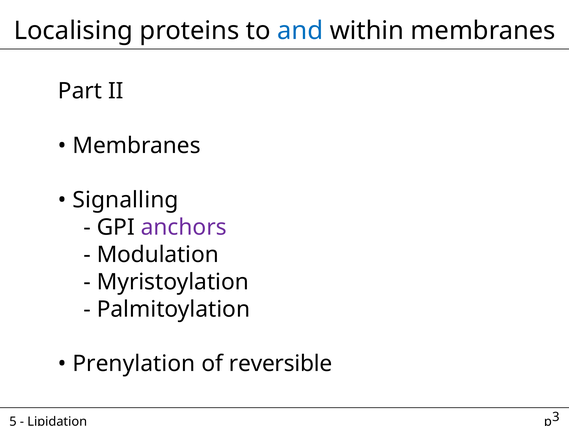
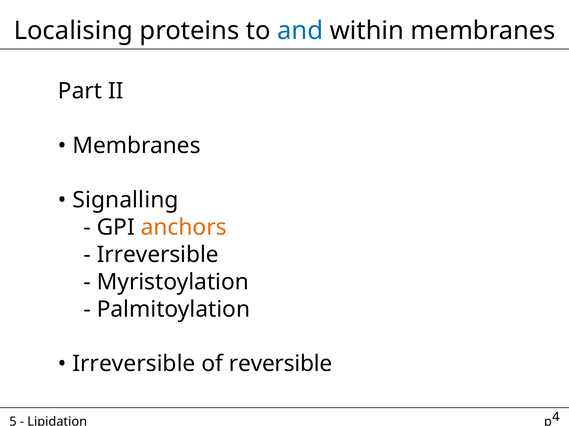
anchors colour: purple -> orange (184, 228)
Modulation: Modulation -> Irreversible (158, 255)
Prenylation: Prenylation -> Irreversible (134, 364)
3: 3 -> 4 (556, 418)
